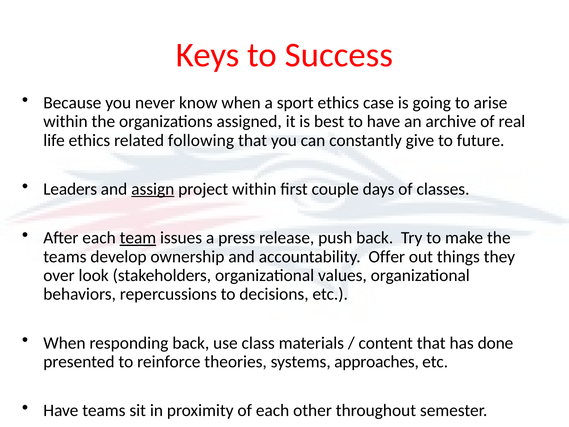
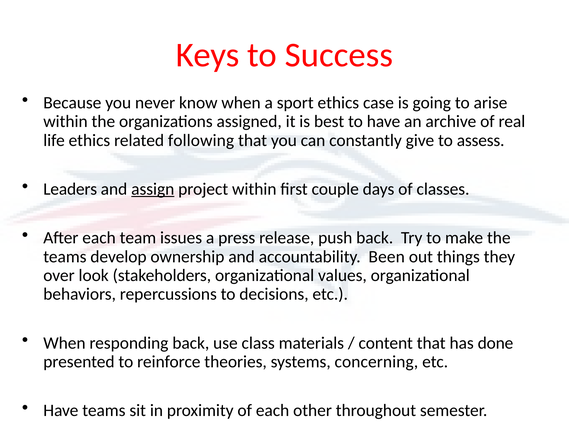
future: future -> assess (481, 140)
team underline: present -> none (138, 238)
Offer: Offer -> Been (387, 256)
approaches: approaches -> concerning (376, 362)
